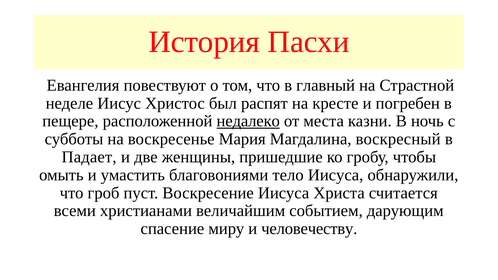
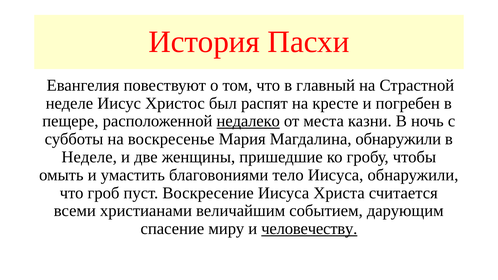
Магдалина воскресный: воскресный -> обнаружили (398, 139)
Падает: Падает -> Неделе (89, 157)
человечеству underline: none -> present (309, 229)
